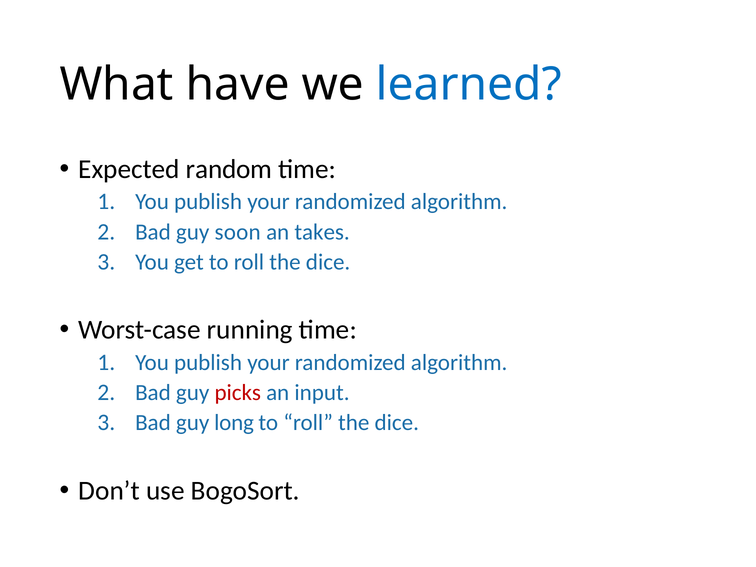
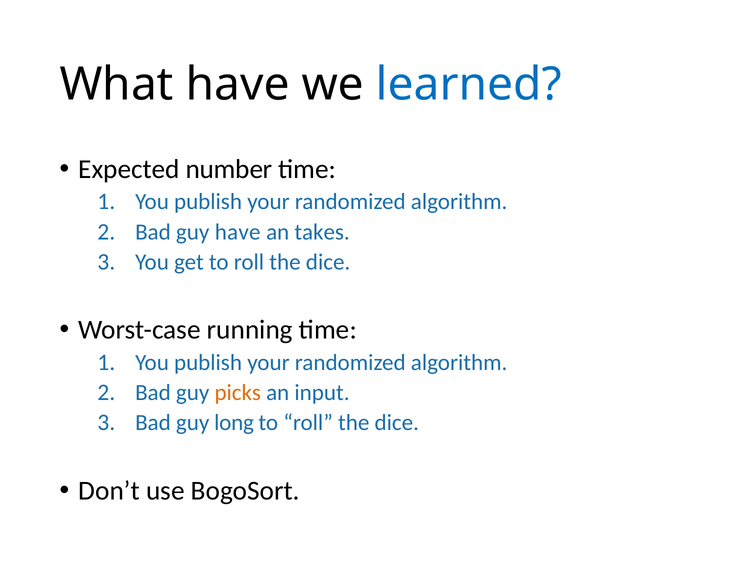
random: random -> number (229, 169)
guy soon: soon -> have (238, 232)
picks colour: red -> orange (238, 393)
